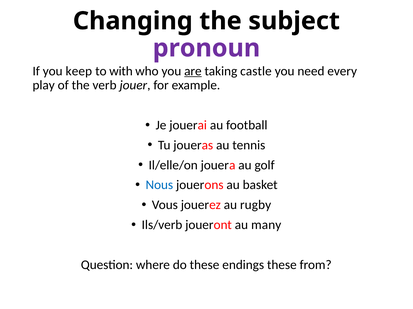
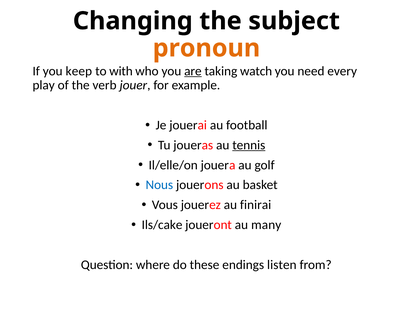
pronoun colour: purple -> orange (206, 48)
castle: castle -> watch (256, 71)
tennis underline: none -> present (249, 145)
rugby: rugby -> finirai (256, 205)
Ils/verb: Ils/verb -> Ils/cake (162, 225)
endings these: these -> listen (282, 265)
